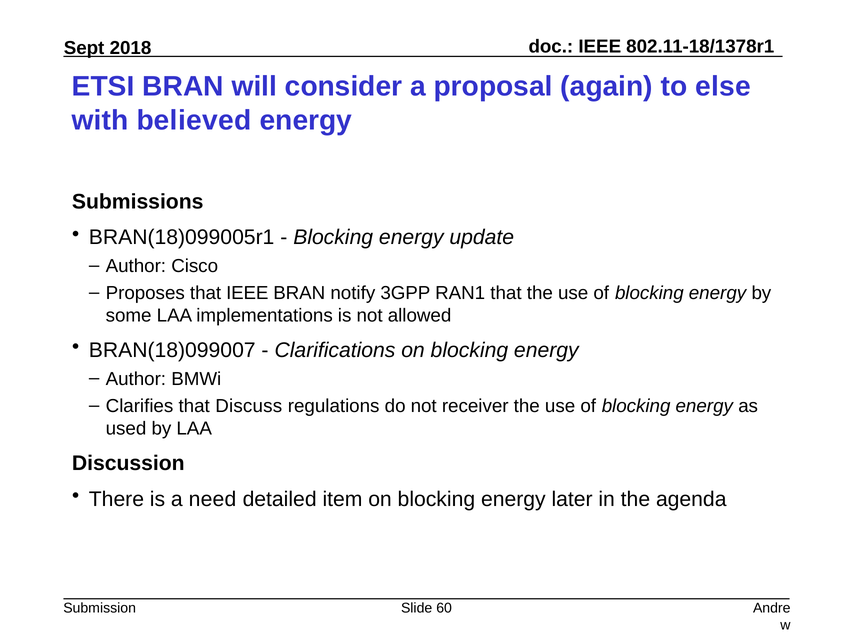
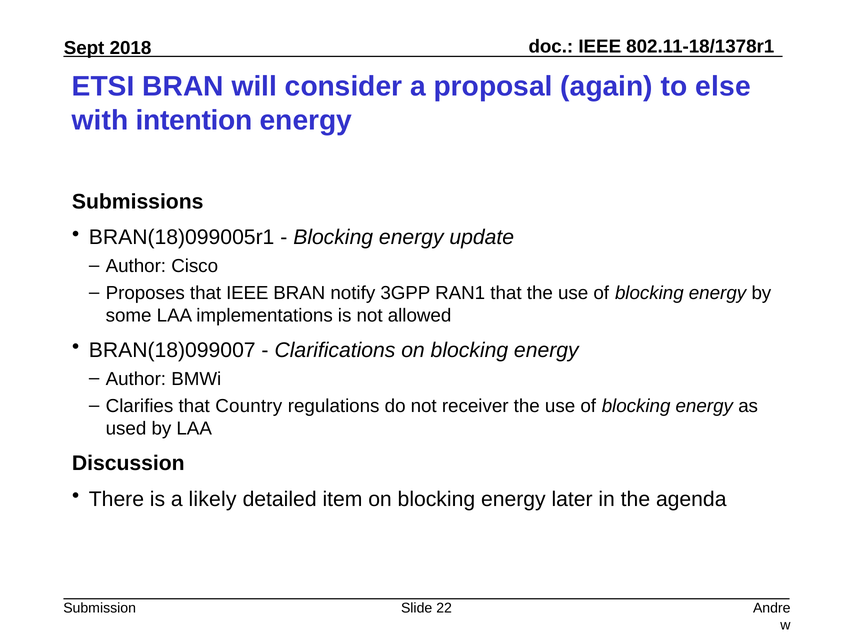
believed: believed -> intention (194, 120)
Discuss: Discuss -> Country (249, 406)
need: need -> likely (213, 500)
60: 60 -> 22 (444, 609)
